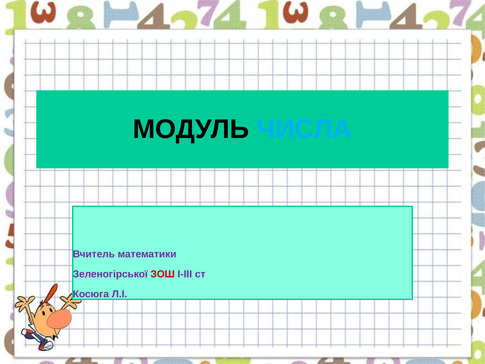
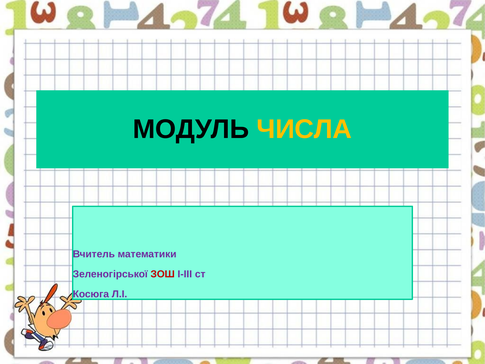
ЧИСЛА colour: light blue -> yellow (304, 129)
